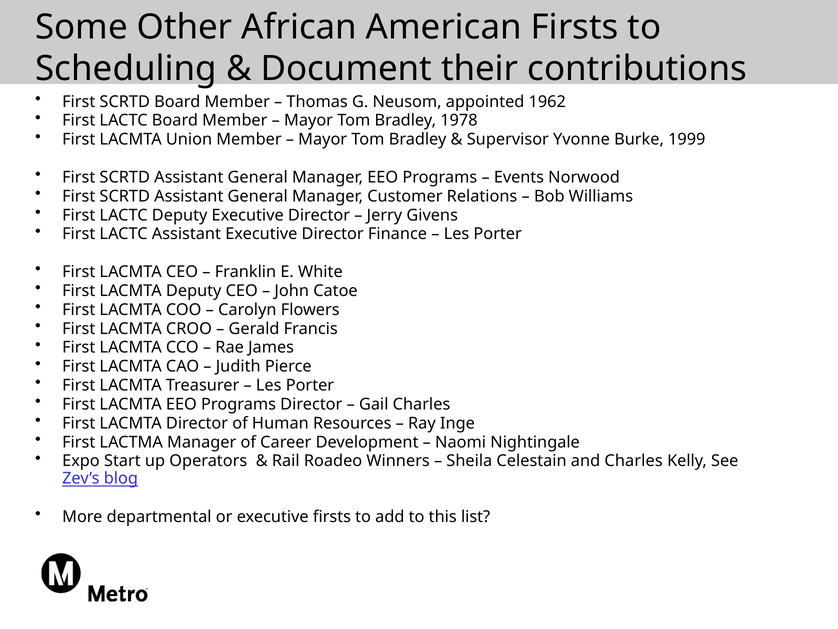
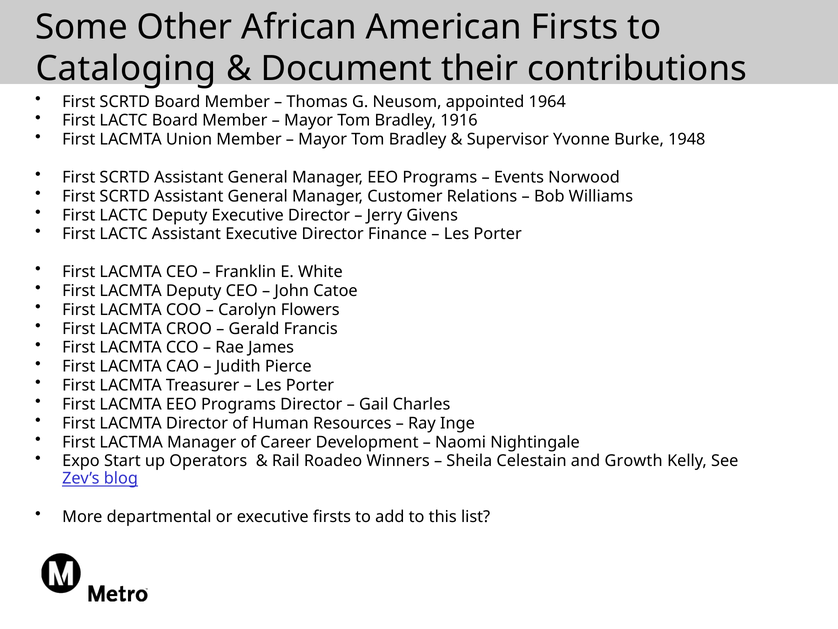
Scheduling: Scheduling -> Cataloging (126, 69)
1962: 1962 -> 1964 (547, 102)
1978: 1978 -> 1916 (459, 120)
1999: 1999 -> 1948 (687, 139)
and Charles: Charles -> Growth (634, 461)
